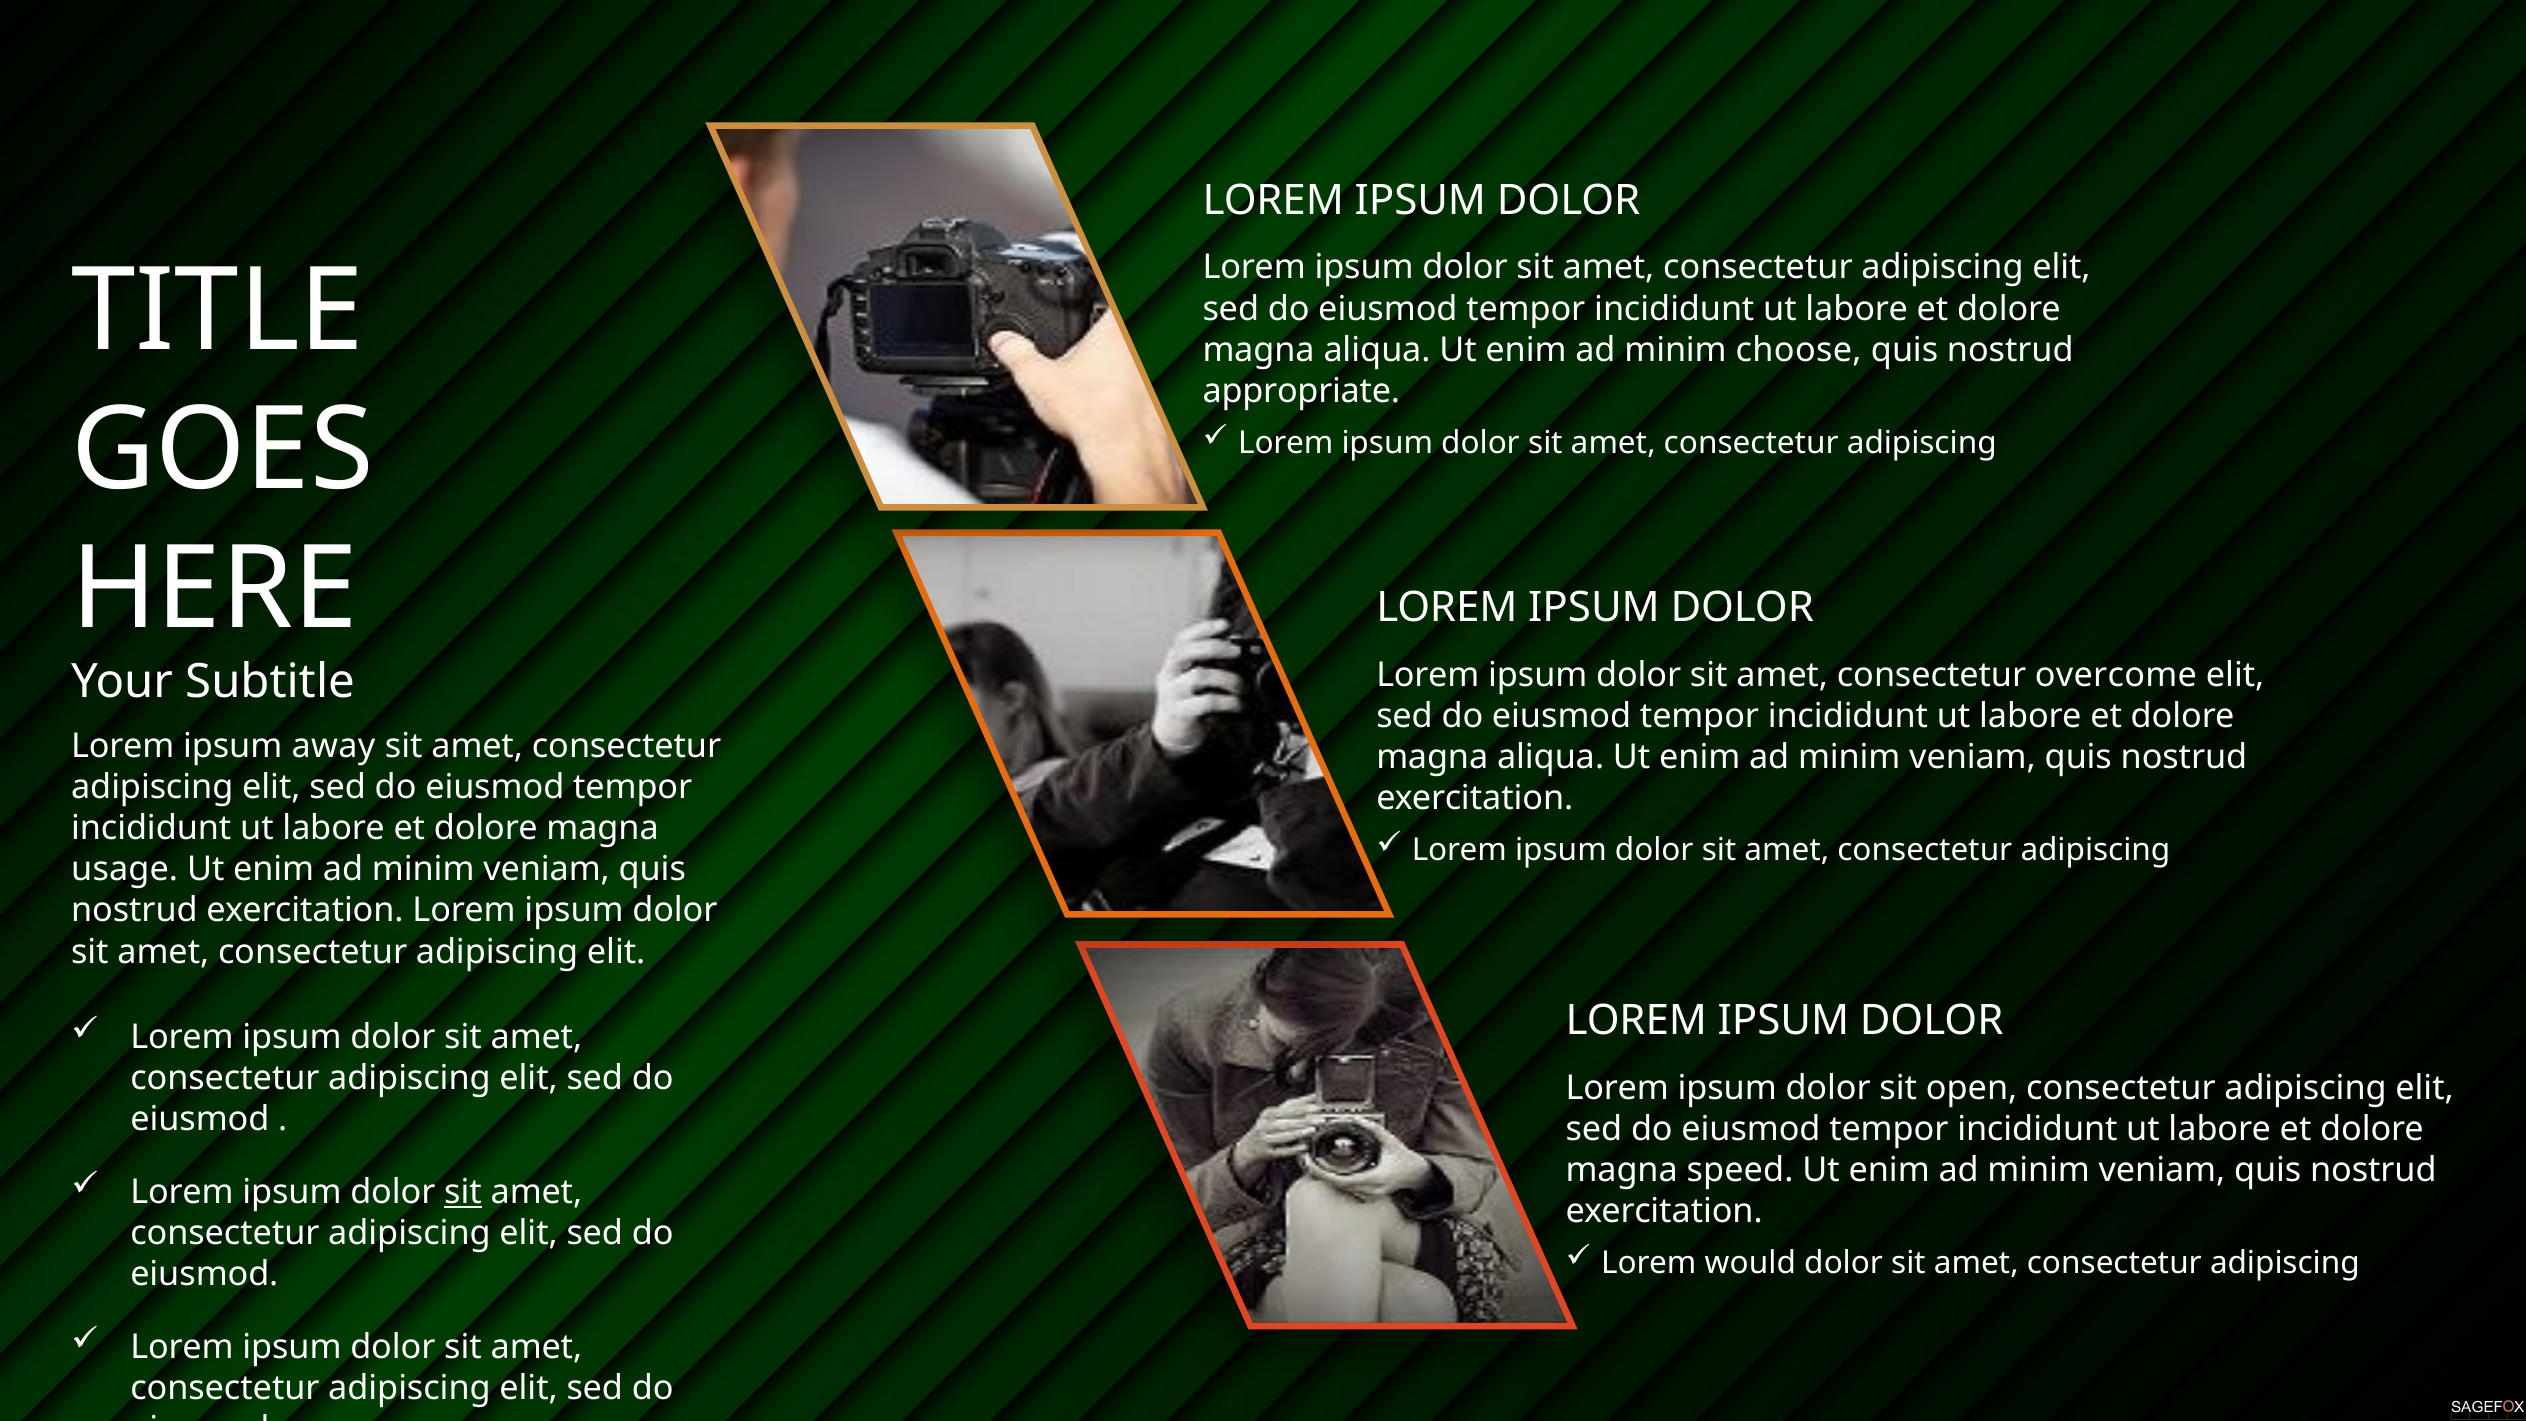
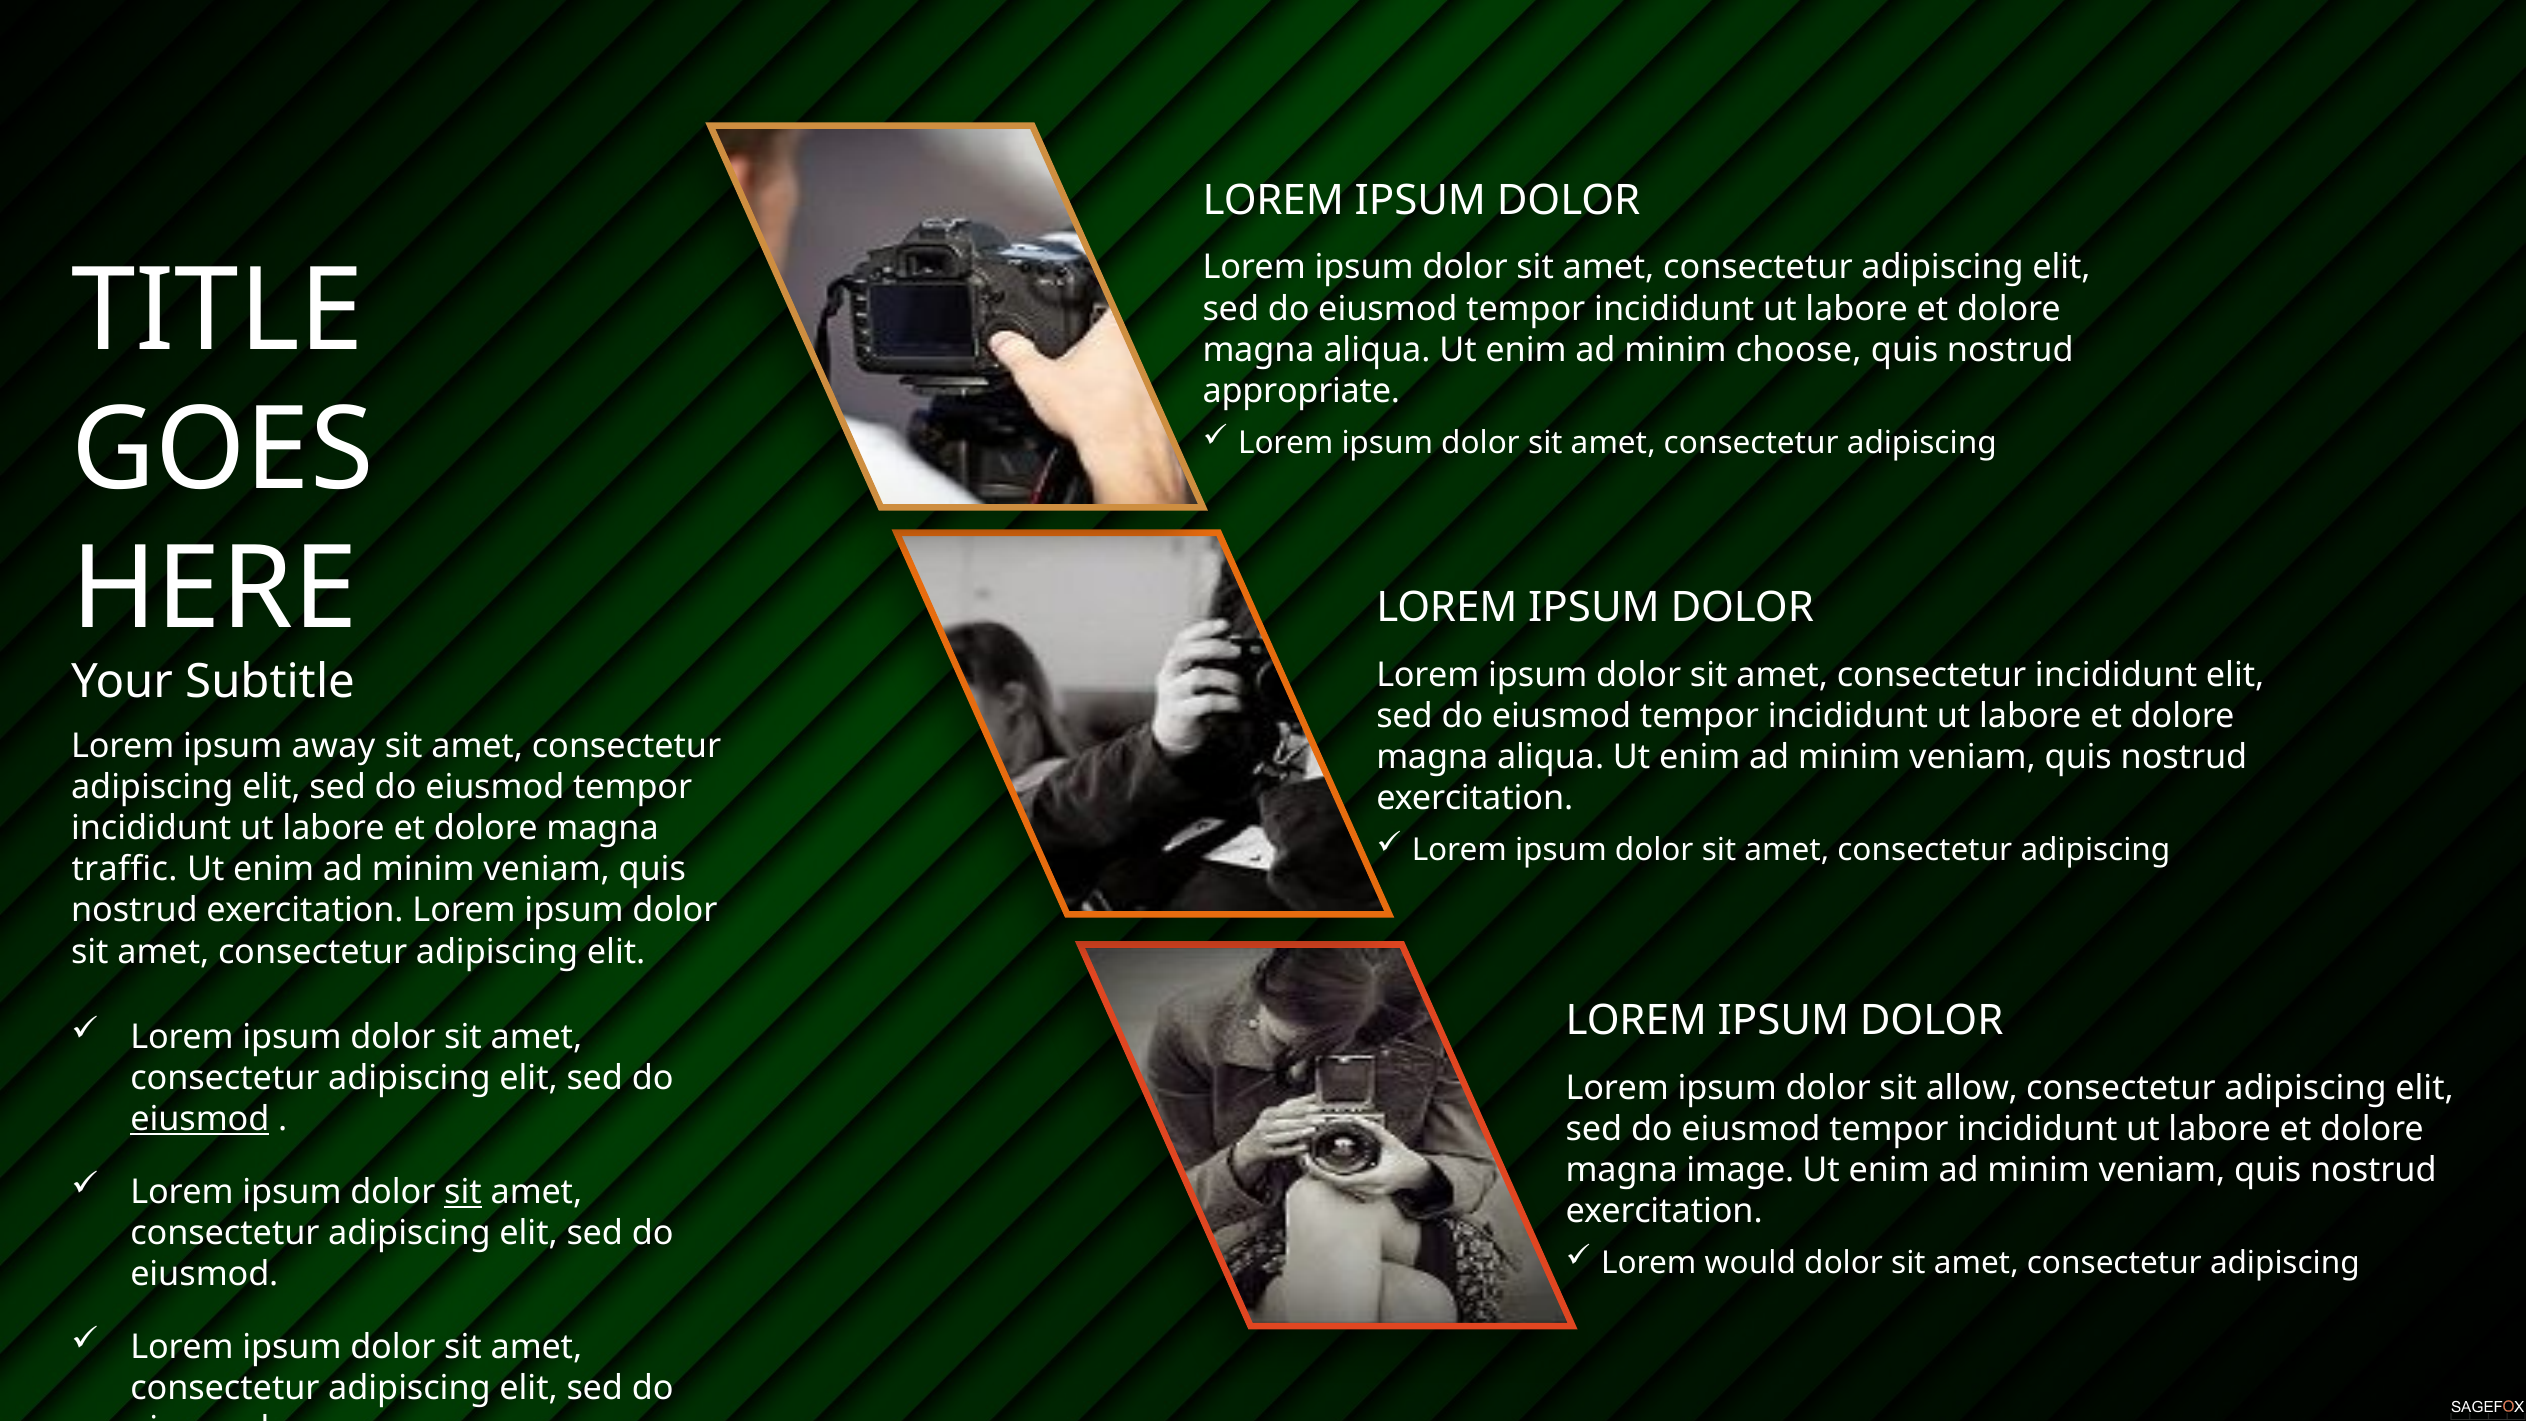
consectetur overcome: overcome -> incididunt (2116, 675)
usage: usage -> traffic (125, 869)
open: open -> allow (1972, 1088)
eiusmod underline: none -> present (200, 1119)
speed: speed -> image (1740, 1170)
